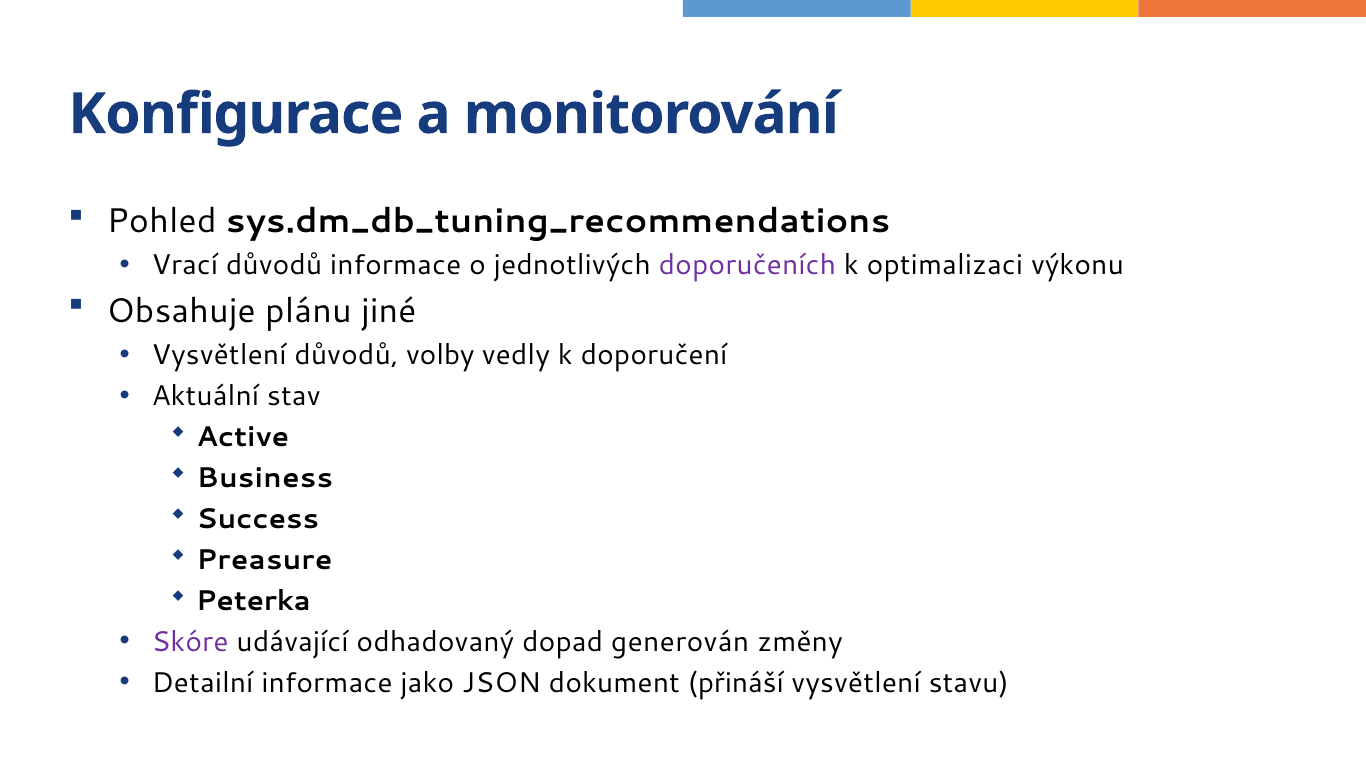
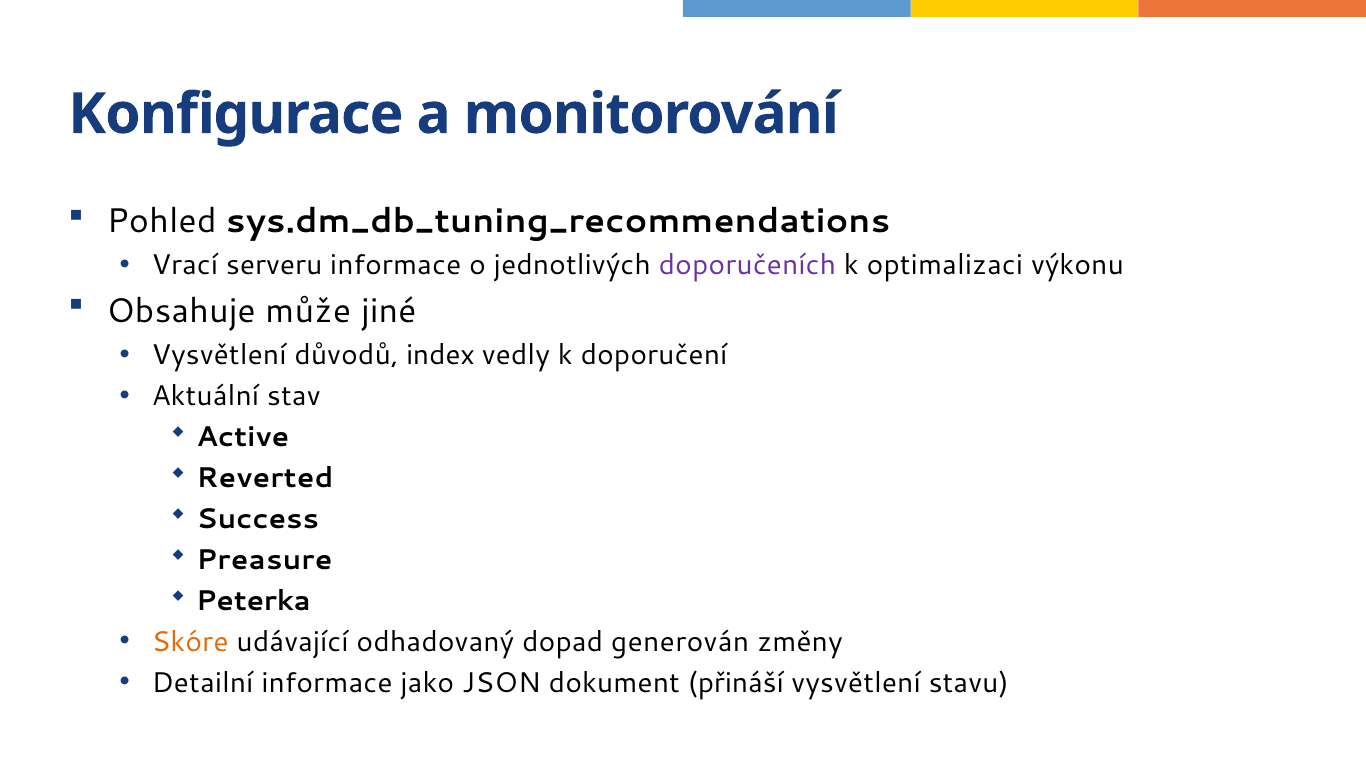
Vrací důvodů: důvodů -> serveru (274, 265)
plánu: plánu -> může (308, 311)
volby: volby -> index (440, 355)
Business: Business -> Reverted (265, 478)
Skóre colour: purple -> orange (190, 642)
